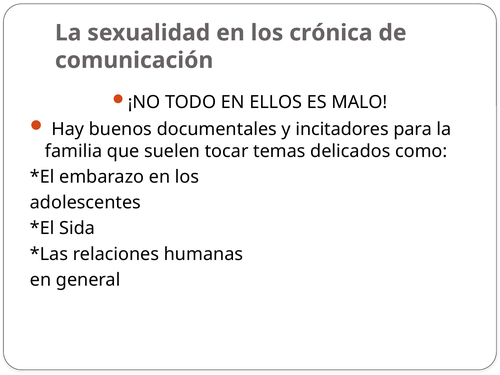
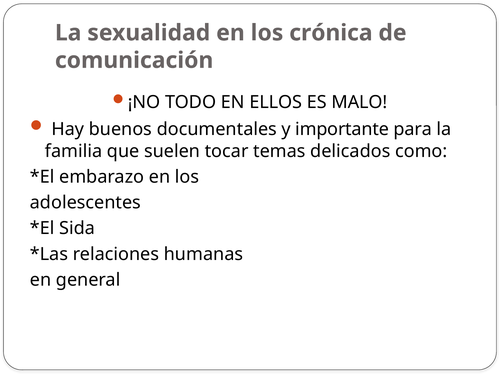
incitadores: incitadores -> importante (342, 129)
